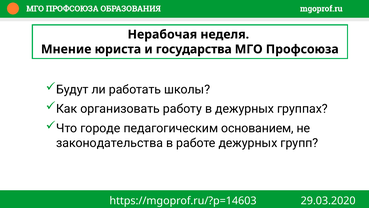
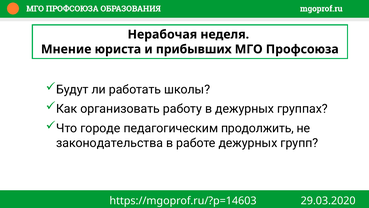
государства: государства -> прибывших (194, 49)
основанием: основанием -> продолжить (257, 128)
